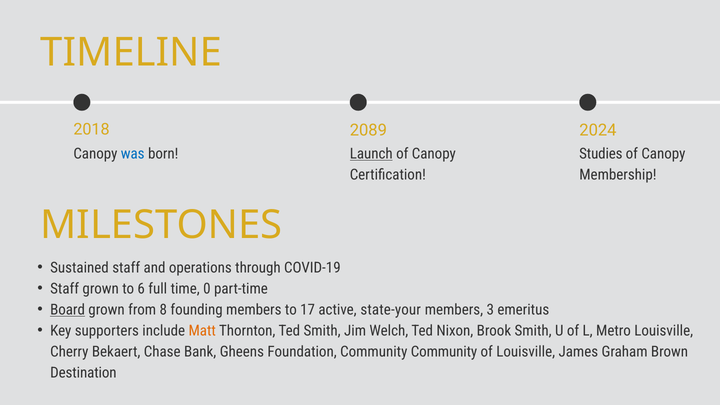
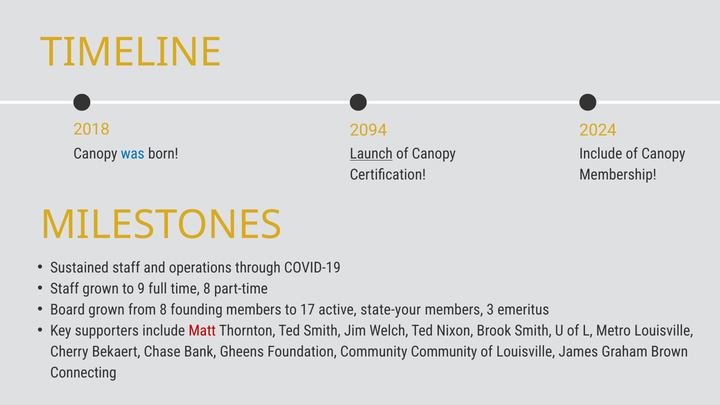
2089: 2089 -> 2094 (368, 130)
Studies: Studies -> Include (601, 154)
6: 6 -> 9 (141, 289)
time 0: 0 -> 8 (207, 289)
Board underline: present -> none (68, 310)
Matt colour: orange -> red (202, 331)
Destination: Destination -> Connecting (83, 373)
